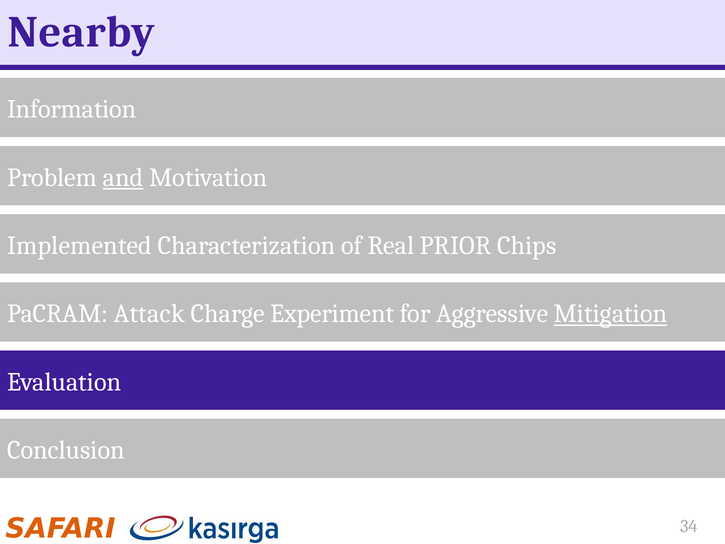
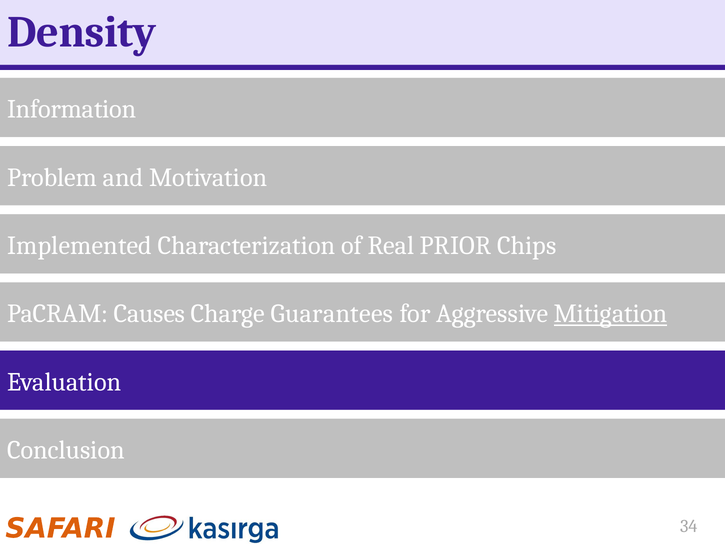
Nearby: Nearby -> Density (82, 32)
and underline: present -> none (123, 177)
Attack: Attack -> Causes (149, 314)
Experiment: Experiment -> Guarantees (332, 314)
